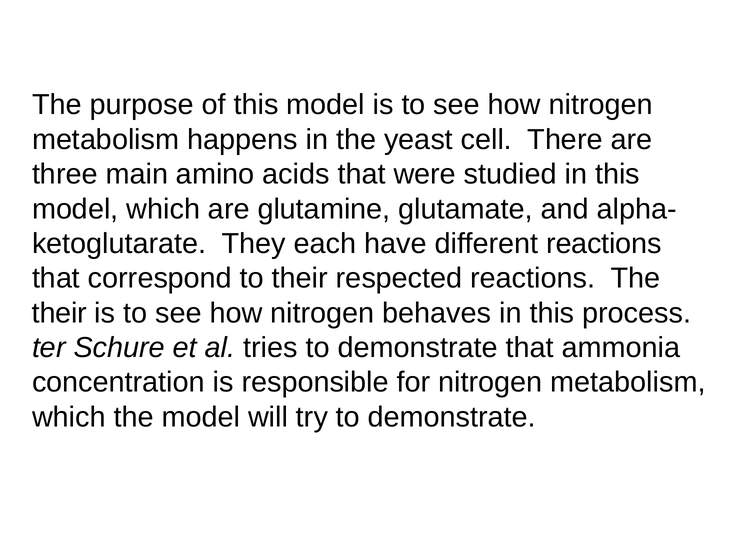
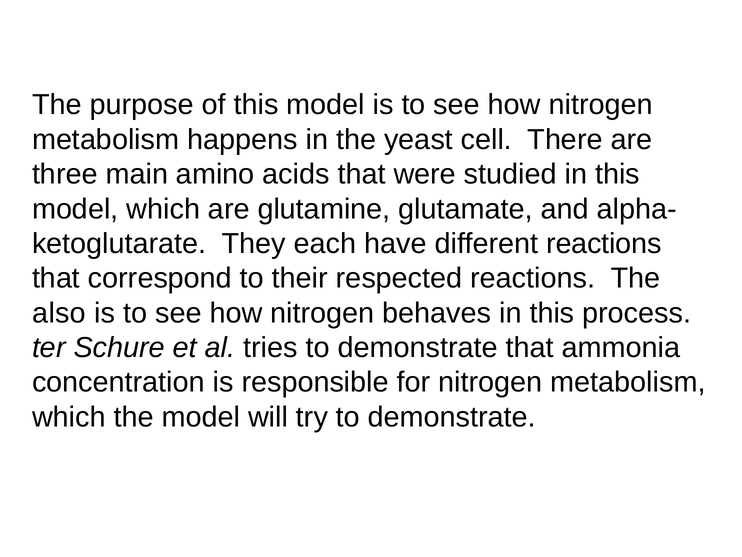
their: their -> also (59, 313)
